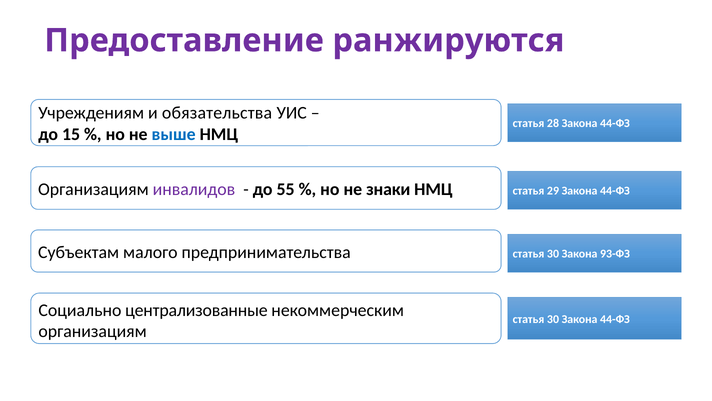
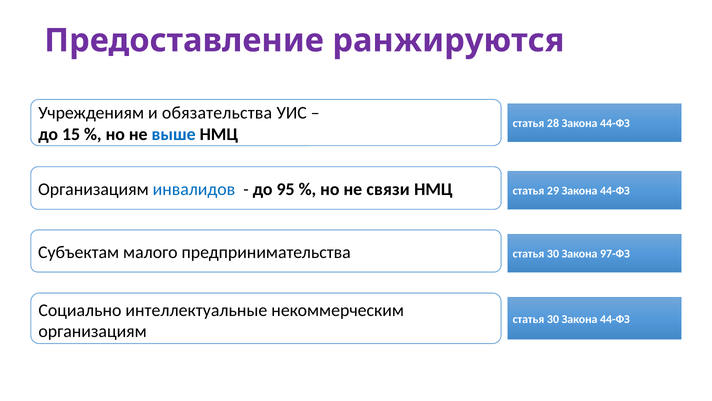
инвалидов colour: purple -> blue (194, 189)
55: 55 -> 95 (286, 189)
знаки: знаки -> связи (388, 189)
93-ФЗ: 93-ФЗ -> 97-ФЗ (615, 254)
централизованные: централизованные -> интеллектуальные (196, 310)
